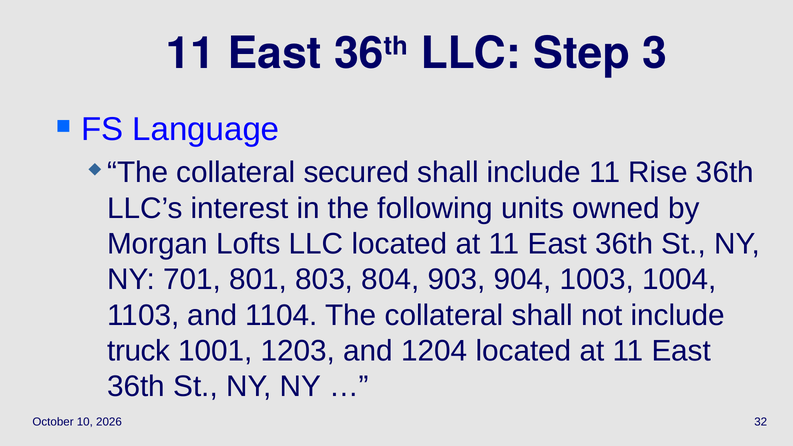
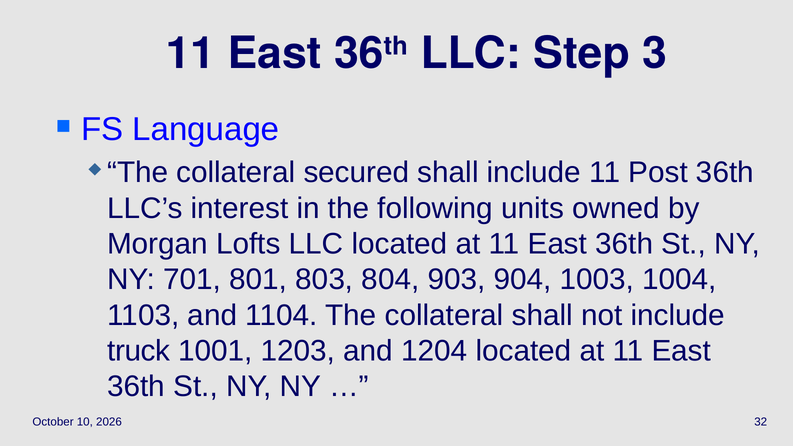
Rise: Rise -> Post (658, 173)
